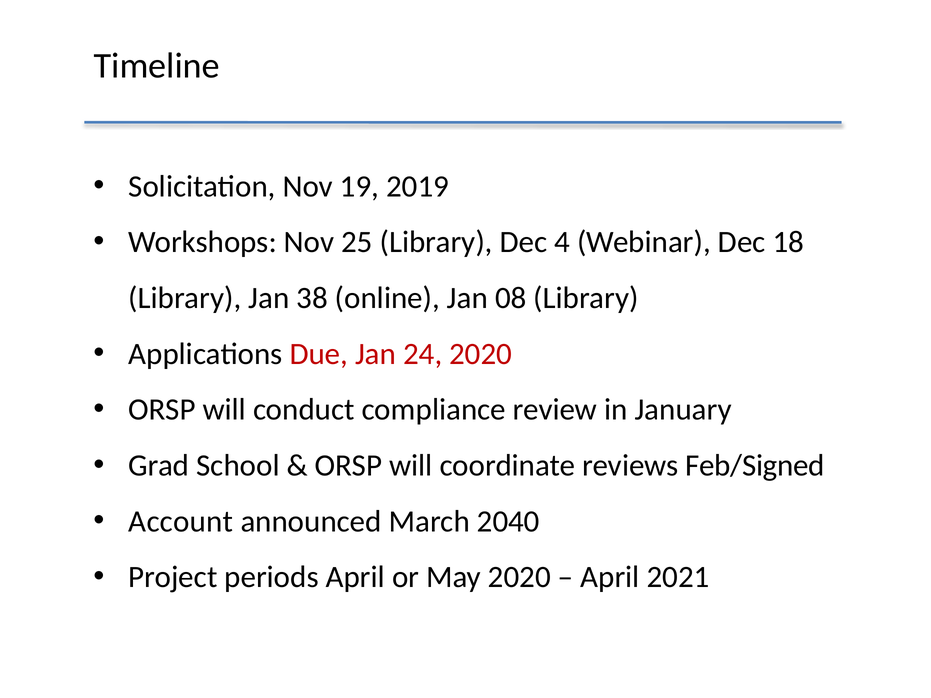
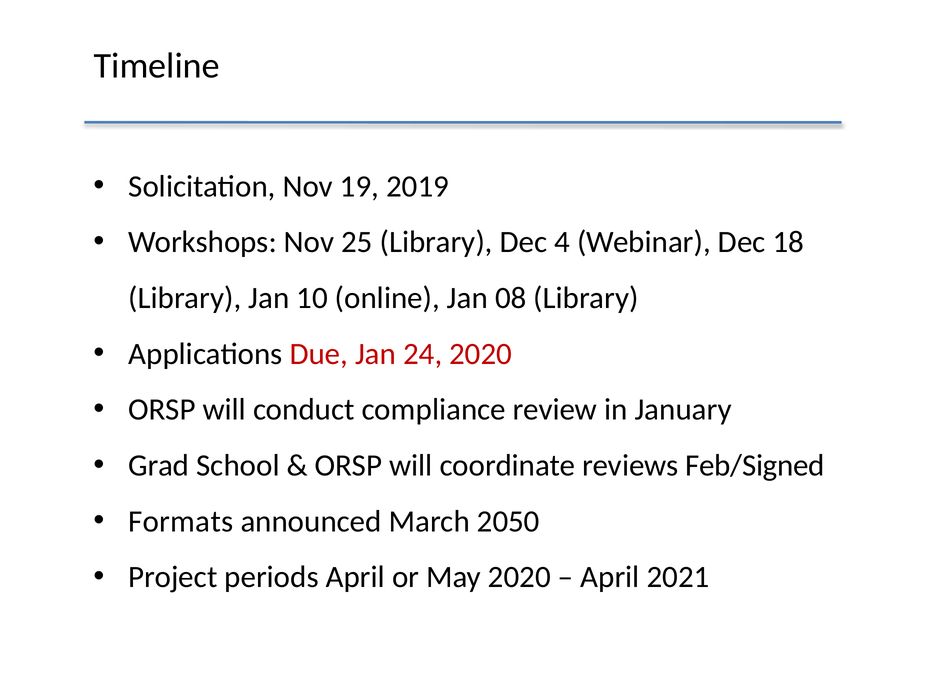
38: 38 -> 10 (312, 298)
Account: Account -> Formats (181, 522)
2040: 2040 -> 2050 (508, 522)
